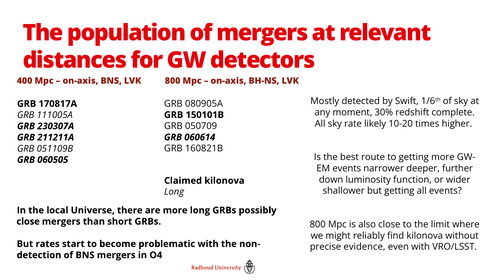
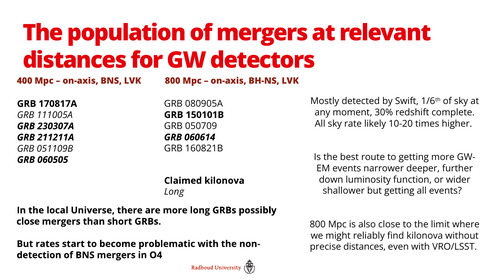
precise evidence: evidence -> distances (365, 247)
